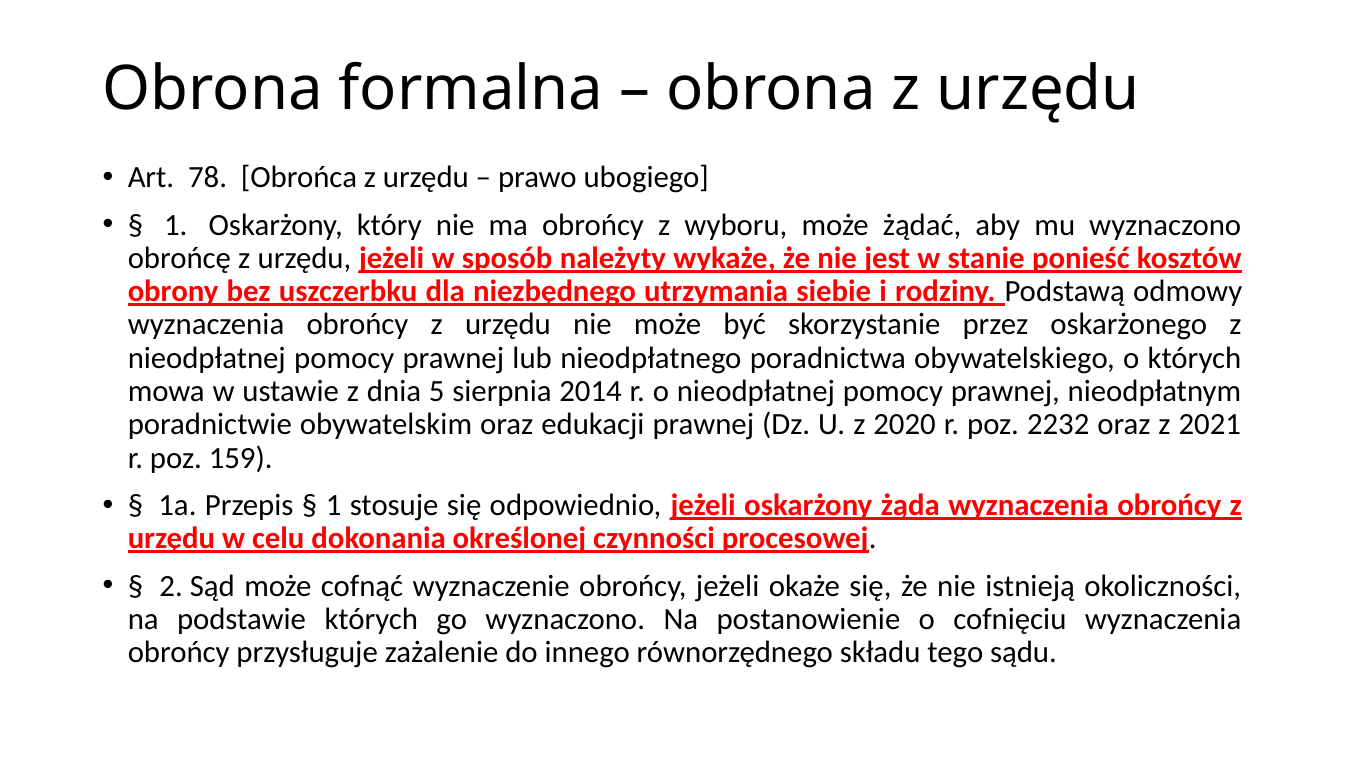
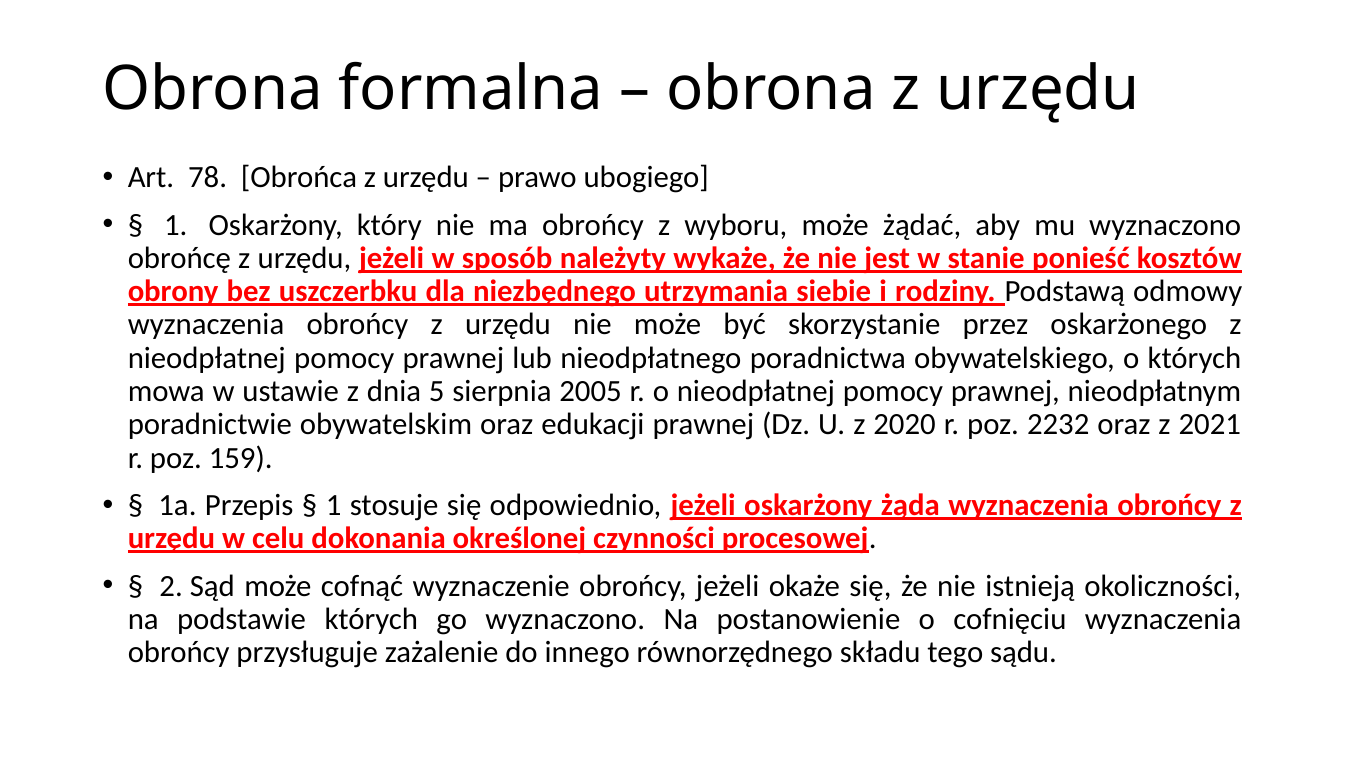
2014: 2014 -> 2005 (591, 391)
